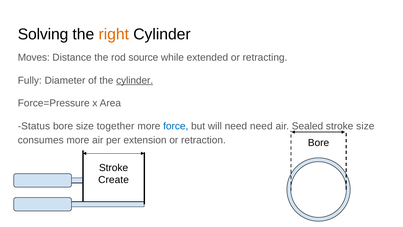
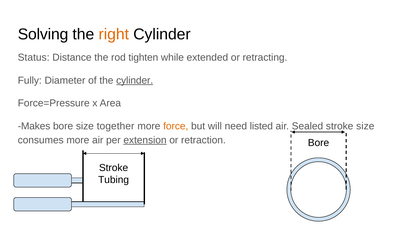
Moves: Moves -> Status (34, 57)
source: source -> tighten (143, 57)
Status: Status -> Makes (34, 126)
force colour: blue -> orange (176, 126)
need need: need -> listed (261, 126)
extension underline: none -> present (145, 140)
Create: Create -> Tubing (114, 180)
